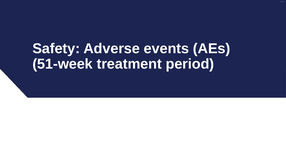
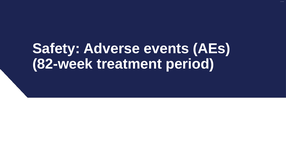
51-week: 51-week -> 82-week (63, 64)
